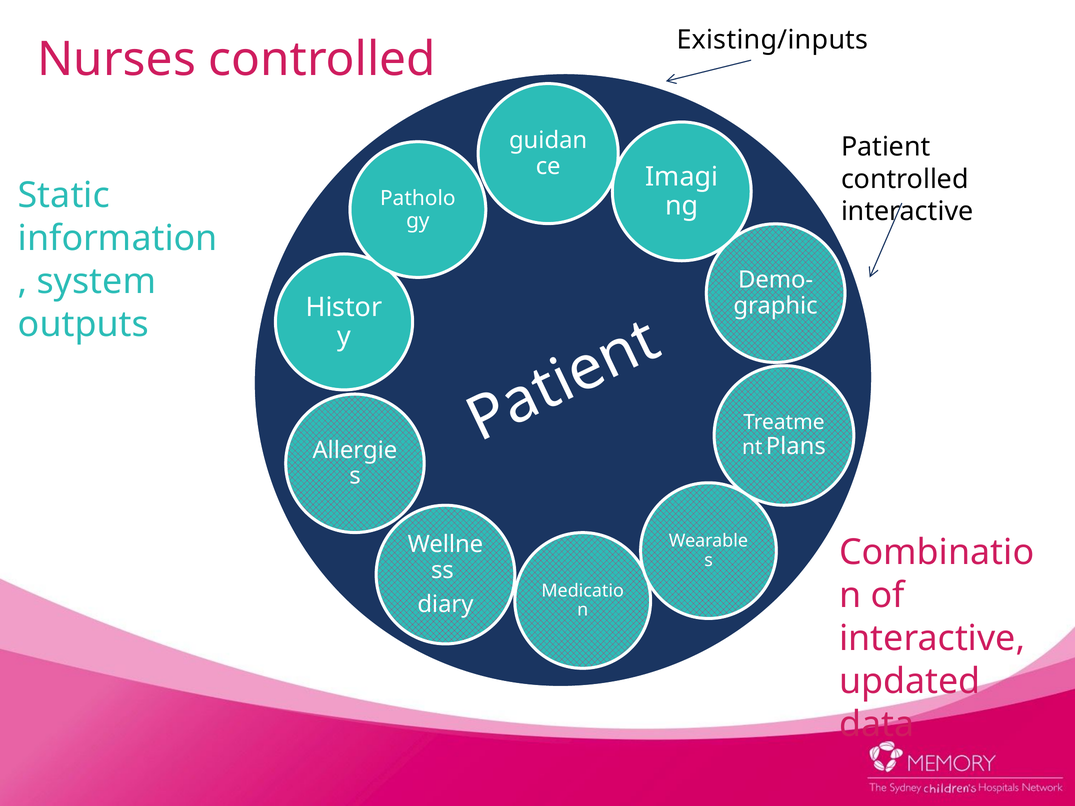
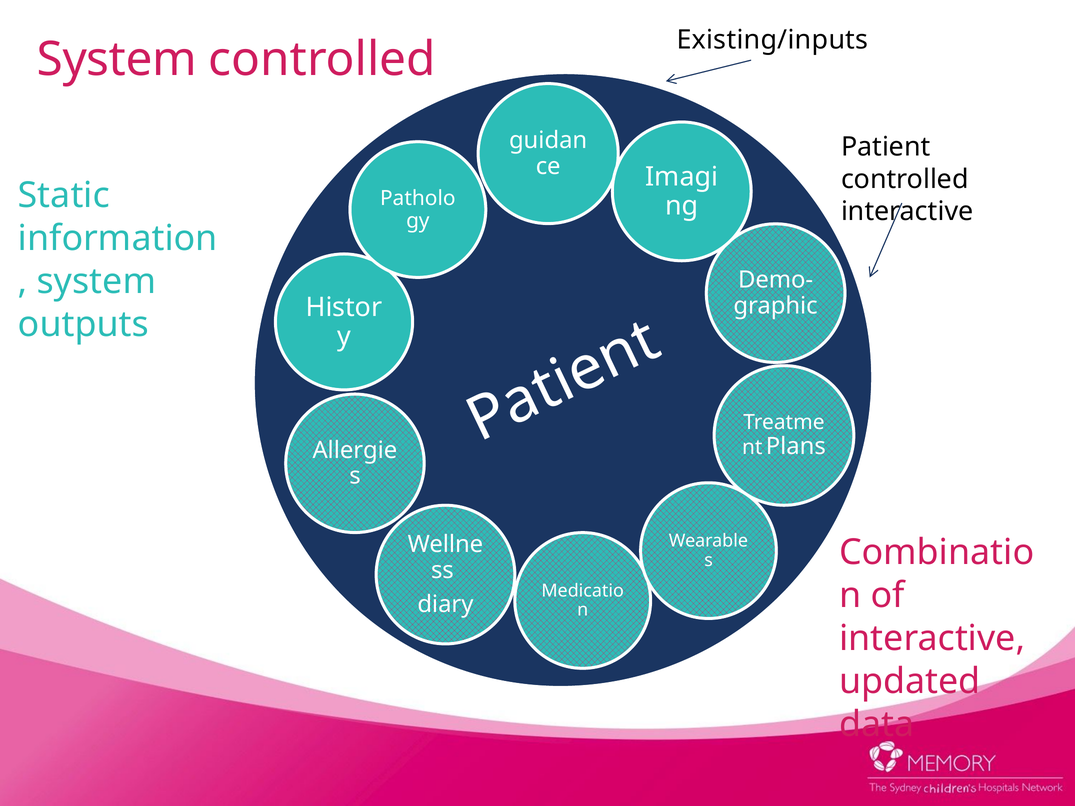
Nurses: Nurses -> System (117, 60)
